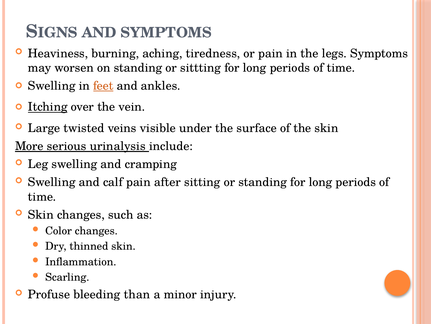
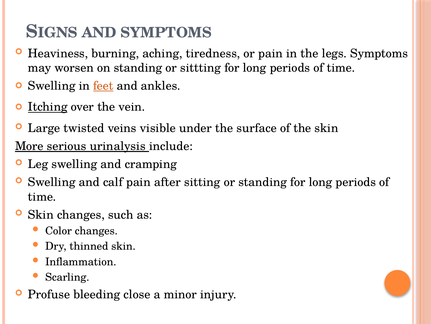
than: than -> close (137, 294)
